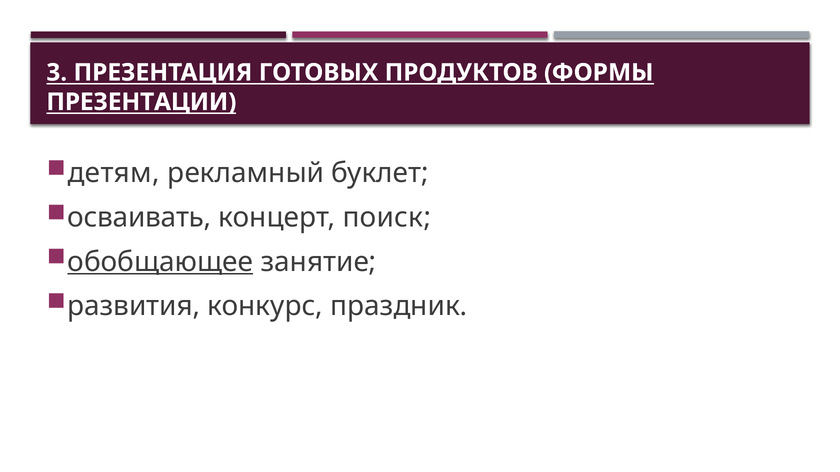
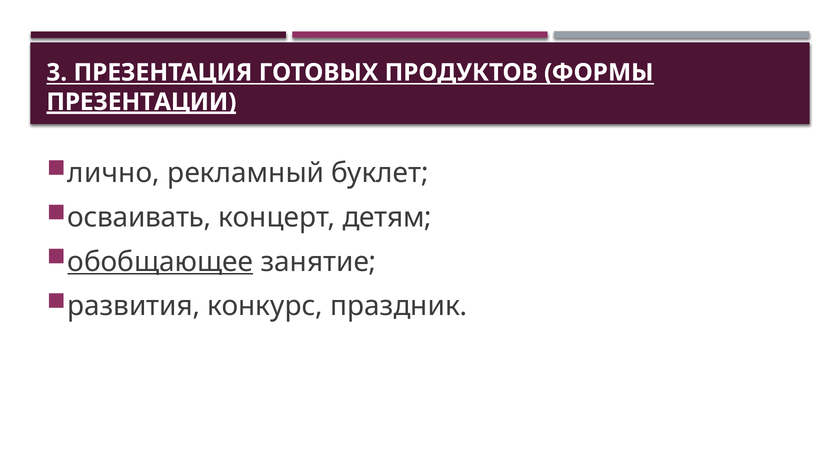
ПРЕЗЕНТАЦИИ underline: none -> present (141, 102)
детям: детям -> лично (114, 173)
поиск: поиск -> детям (387, 218)
